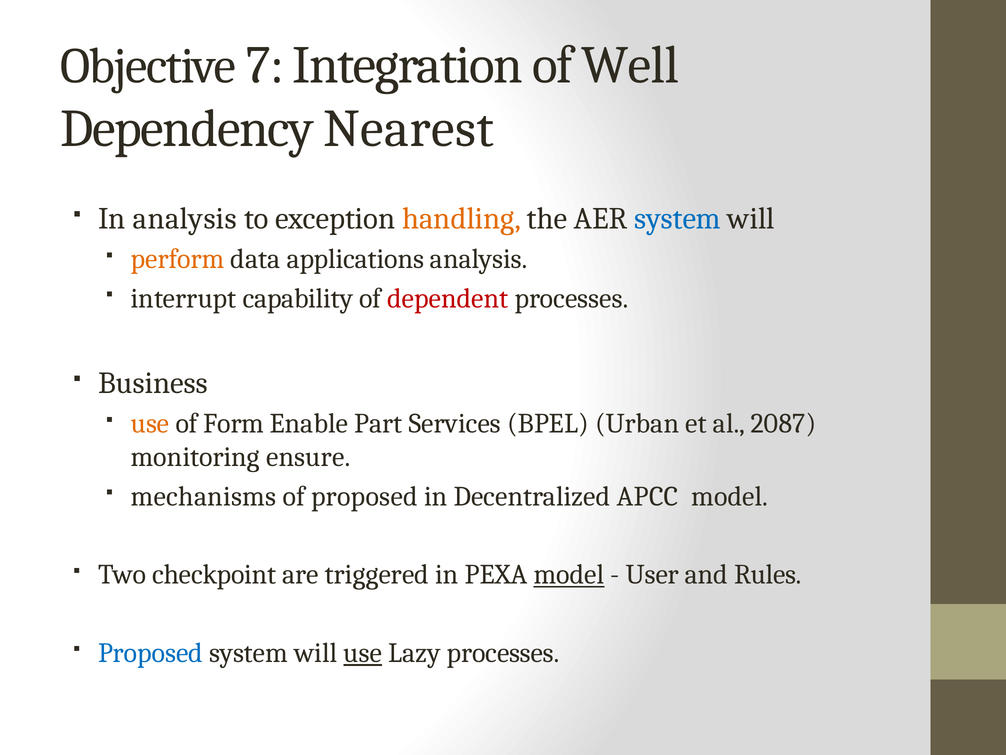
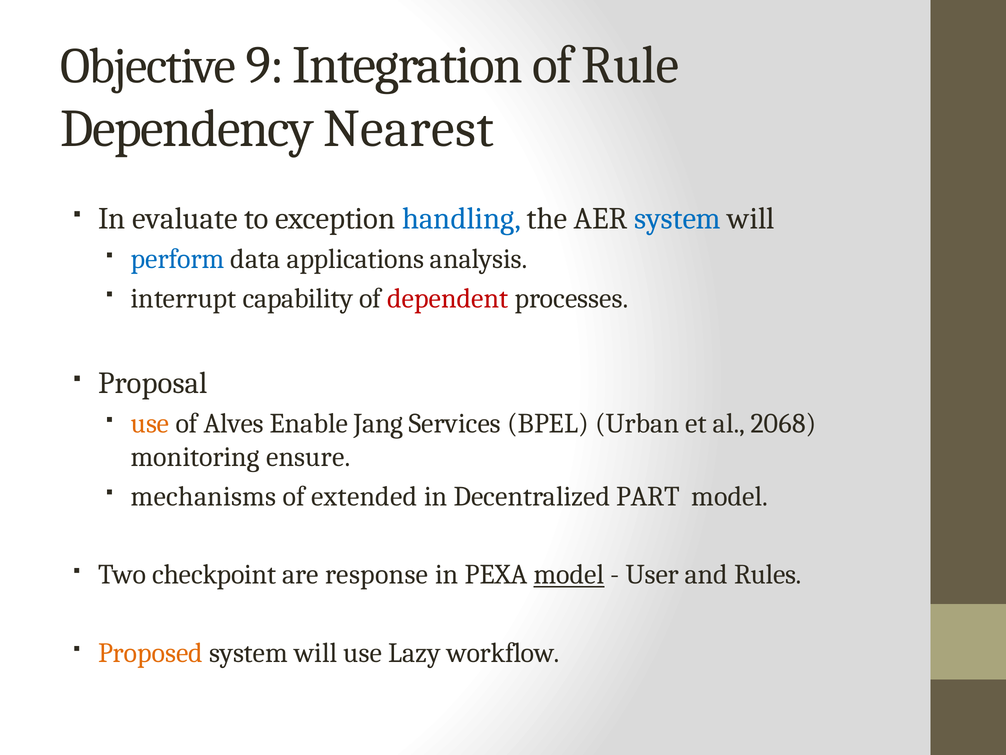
7: 7 -> 9 (265, 65)
Well: Well -> Rule (630, 65)
In analysis: analysis -> evaluate (185, 218)
handling colour: orange -> blue (461, 218)
perform colour: orange -> blue (178, 259)
Business: Business -> Proposal (153, 383)
Form: Form -> Alves (234, 423)
Part: Part -> Jang (379, 423)
2087: 2087 -> 2068 (784, 423)
of proposed: proposed -> extended (364, 496)
APCC: APCC -> PART (648, 496)
triggered: triggered -> response (377, 574)
Proposed colour: blue -> orange (150, 653)
use underline: present -> none (363, 653)
Lazy processes: processes -> workflow (503, 653)
